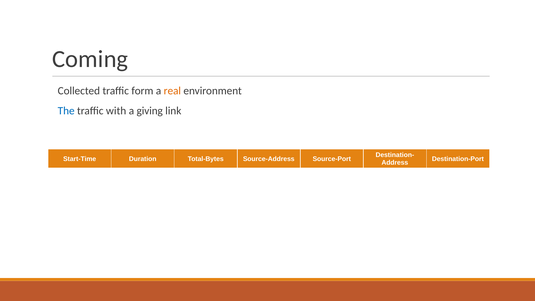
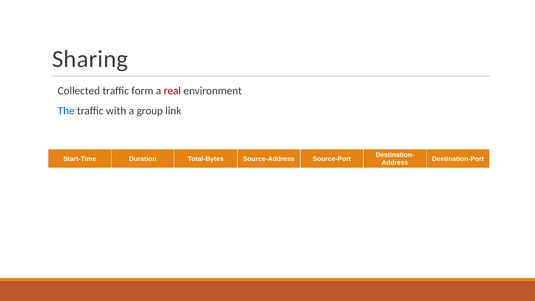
Coming: Coming -> Sharing (90, 59)
real colour: orange -> red (172, 91)
giving: giving -> group (150, 111)
